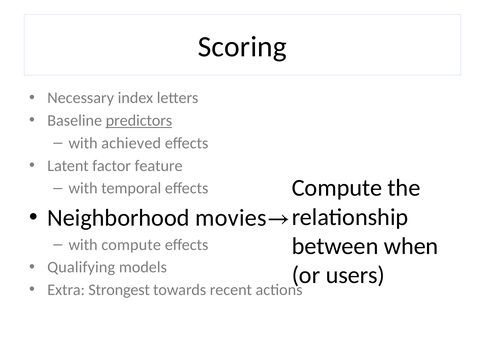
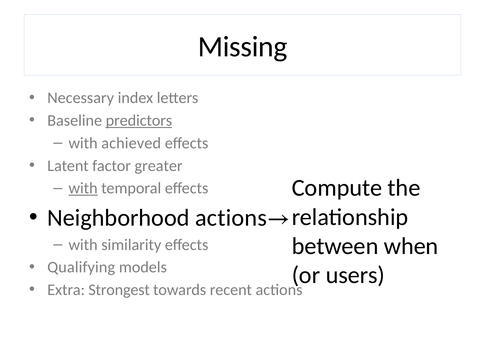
Scoring: Scoring -> Missing (243, 47)
feature: feature -> greater (159, 166)
with underline: none -> present (83, 189)
Neighborhood movies: movies -> actions (231, 218)
with compute: compute -> similarity (131, 245)
